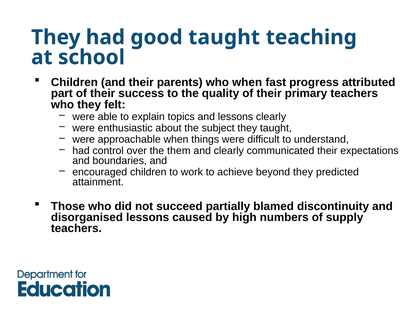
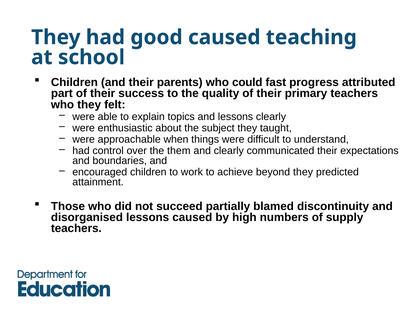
good taught: taught -> caused (224, 37)
who when: when -> could (247, 82)
